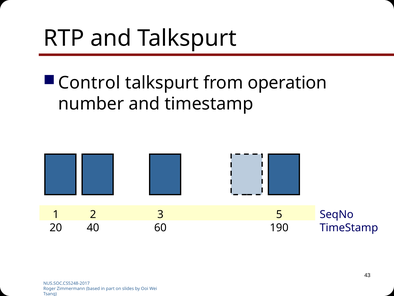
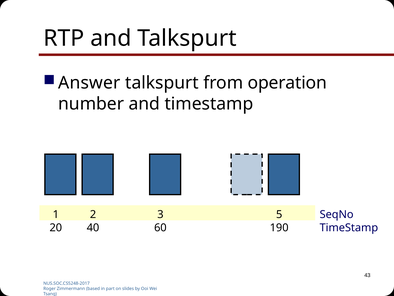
Control: Control -> Answer (89, 83)
